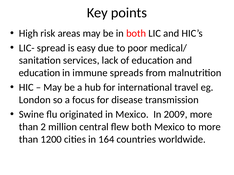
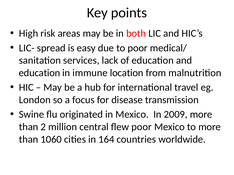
spreads: spreads -> location (127, 73)
flew both: both -> poor (142, 127)
1200: 1200 -> 1060 (51, 140)
